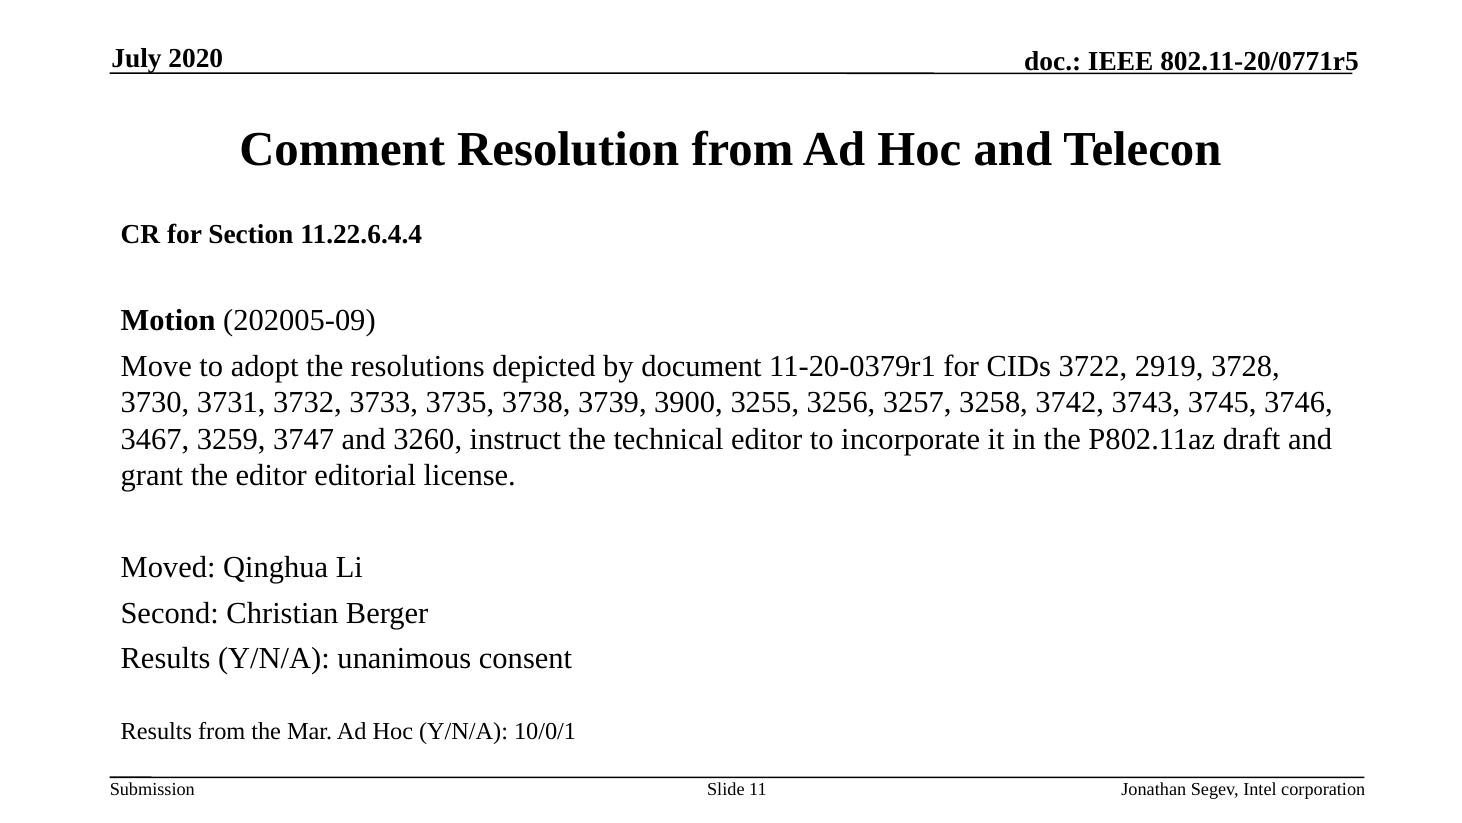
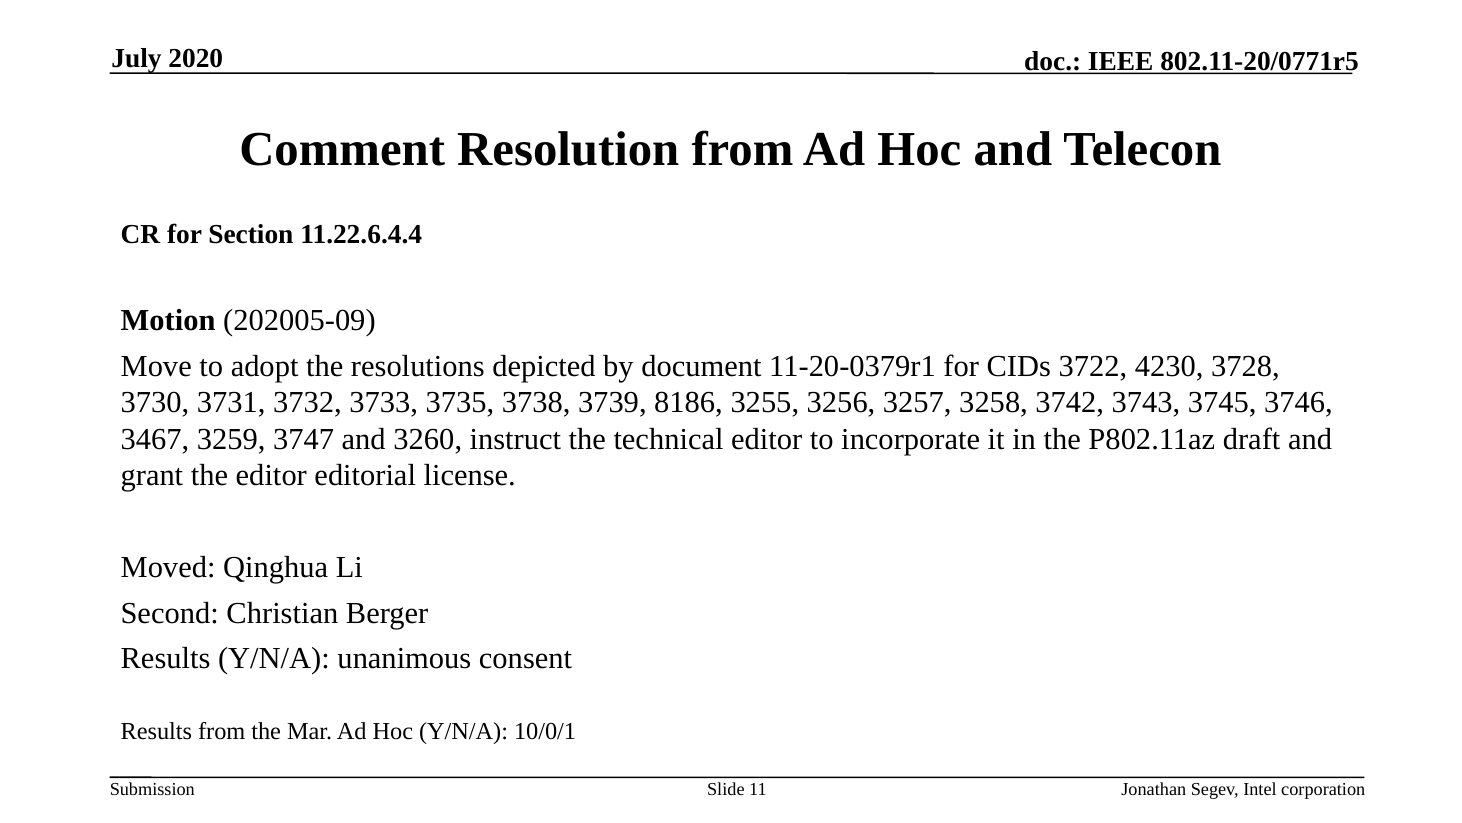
2919: 2919 -> 4230 (1169, 366)
3900: 3900 -> 8186 (689, 402)
